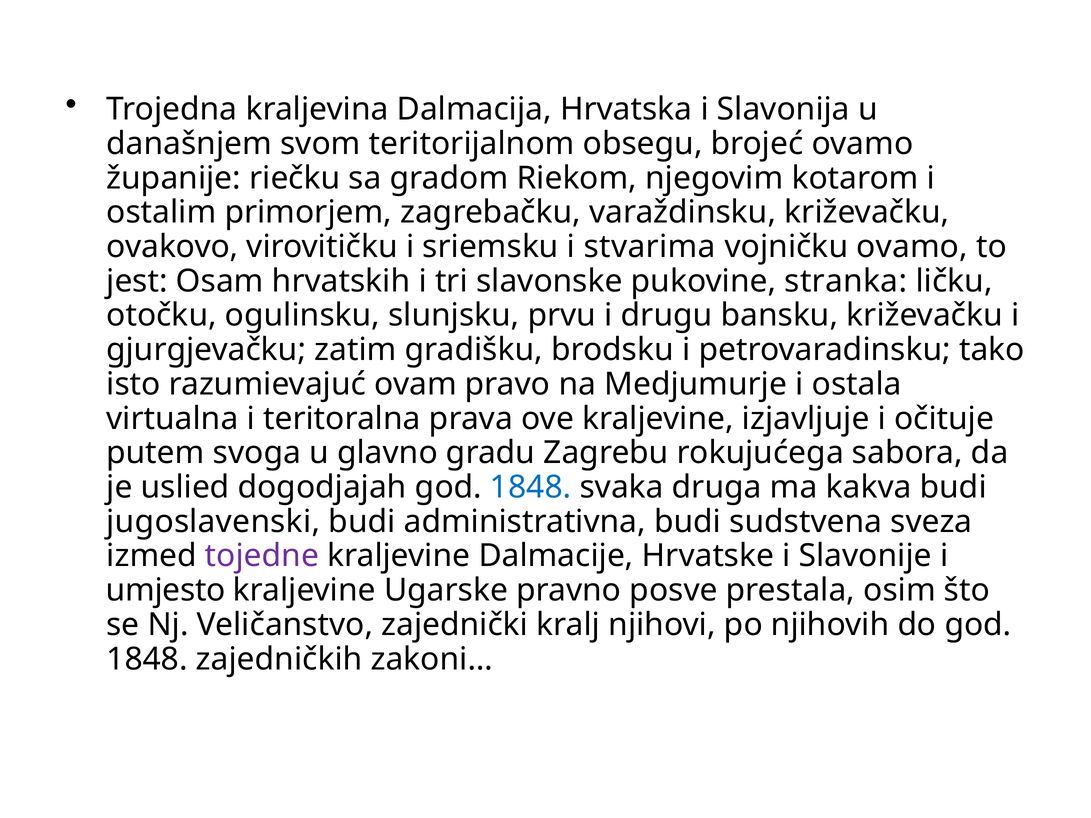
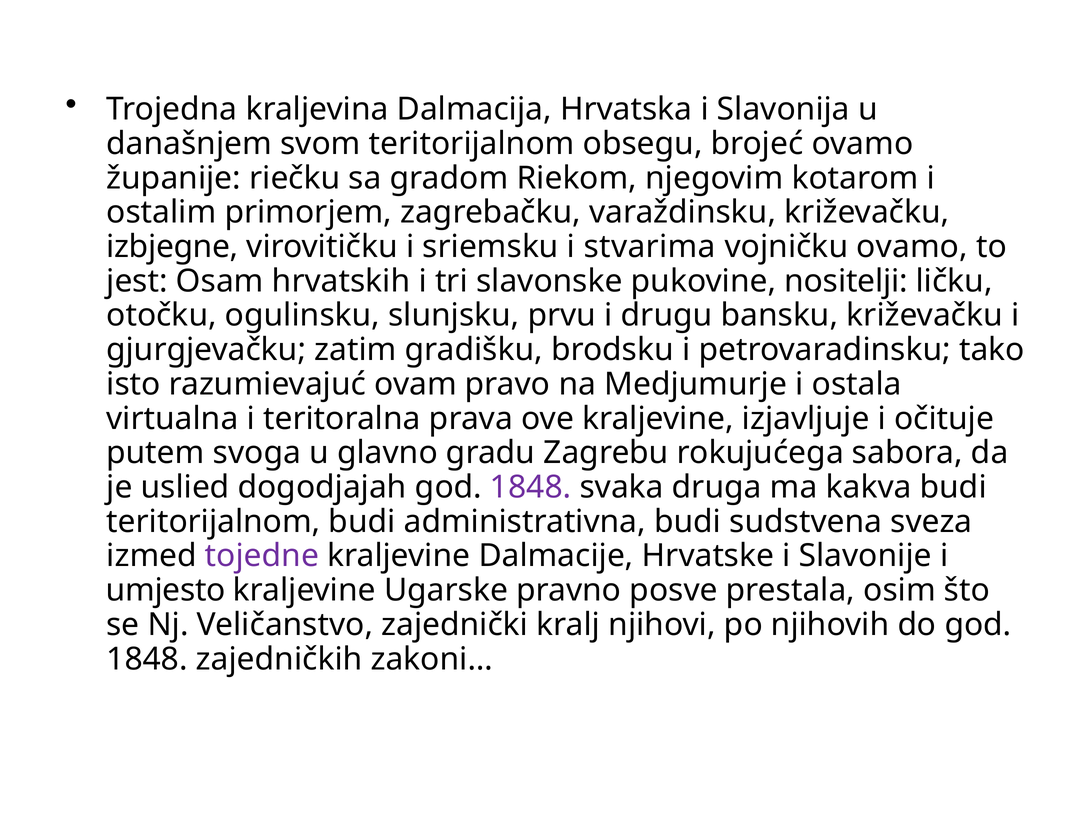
ovakovo: ovakovo -> izbjegne (172, 247)
stranka: stranka -> nositelji (846, 281)
1848 colour: blue -> purple (531, 487)
jugoslavenski: jugoslavenski -> teritorijalnom (213, 522)
